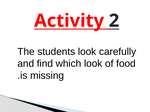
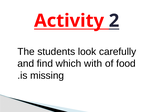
which look: look -> with (93, 64)
